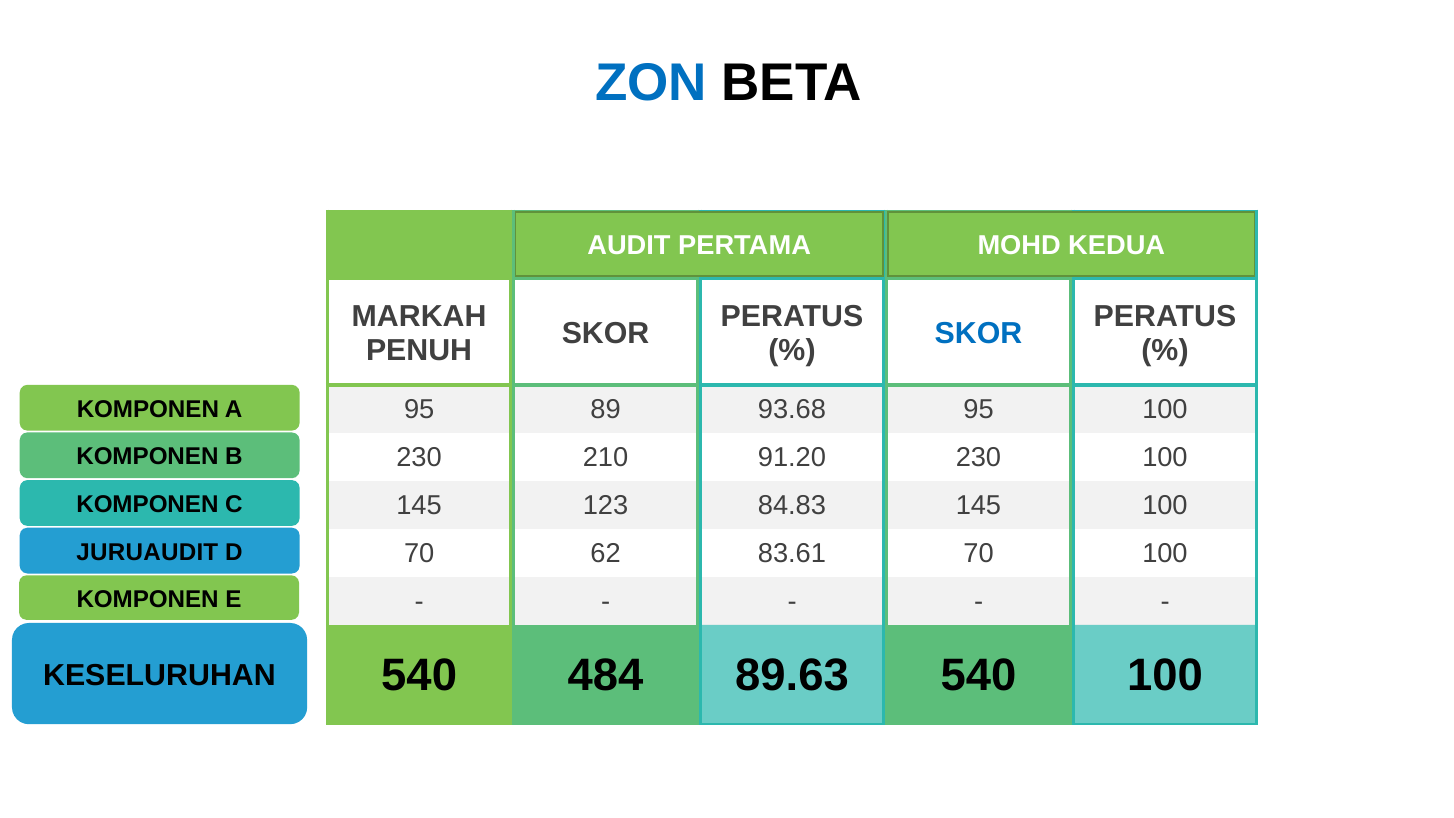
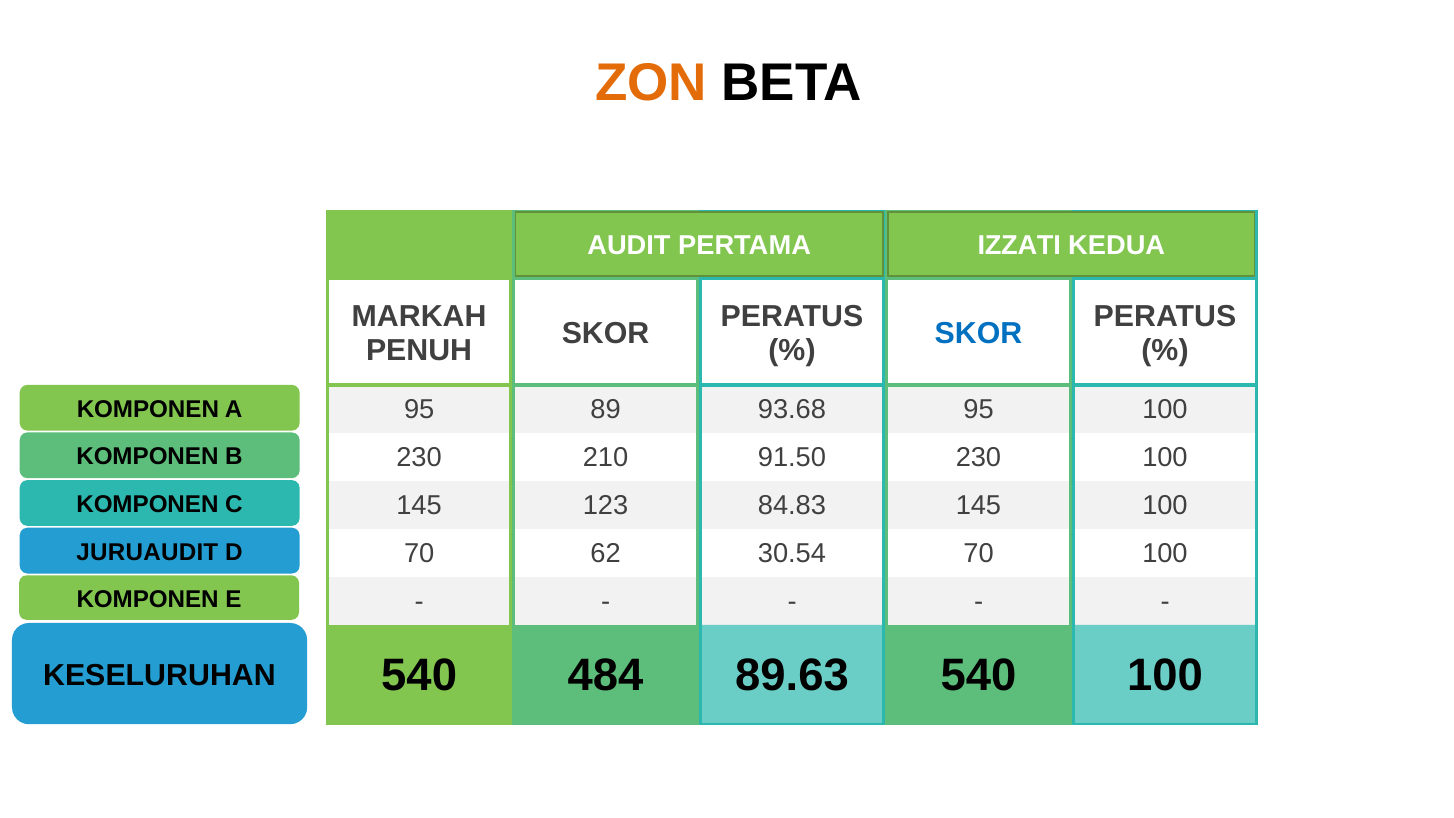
ZON colour: blue -> orange (651, 83)
MOHD: MOHD -> IZZATI (1019, 246)
91.20: 91.20 -> 91.50 (792, 458)
83.61: 83.61 -> 30.54 (792, 553)
